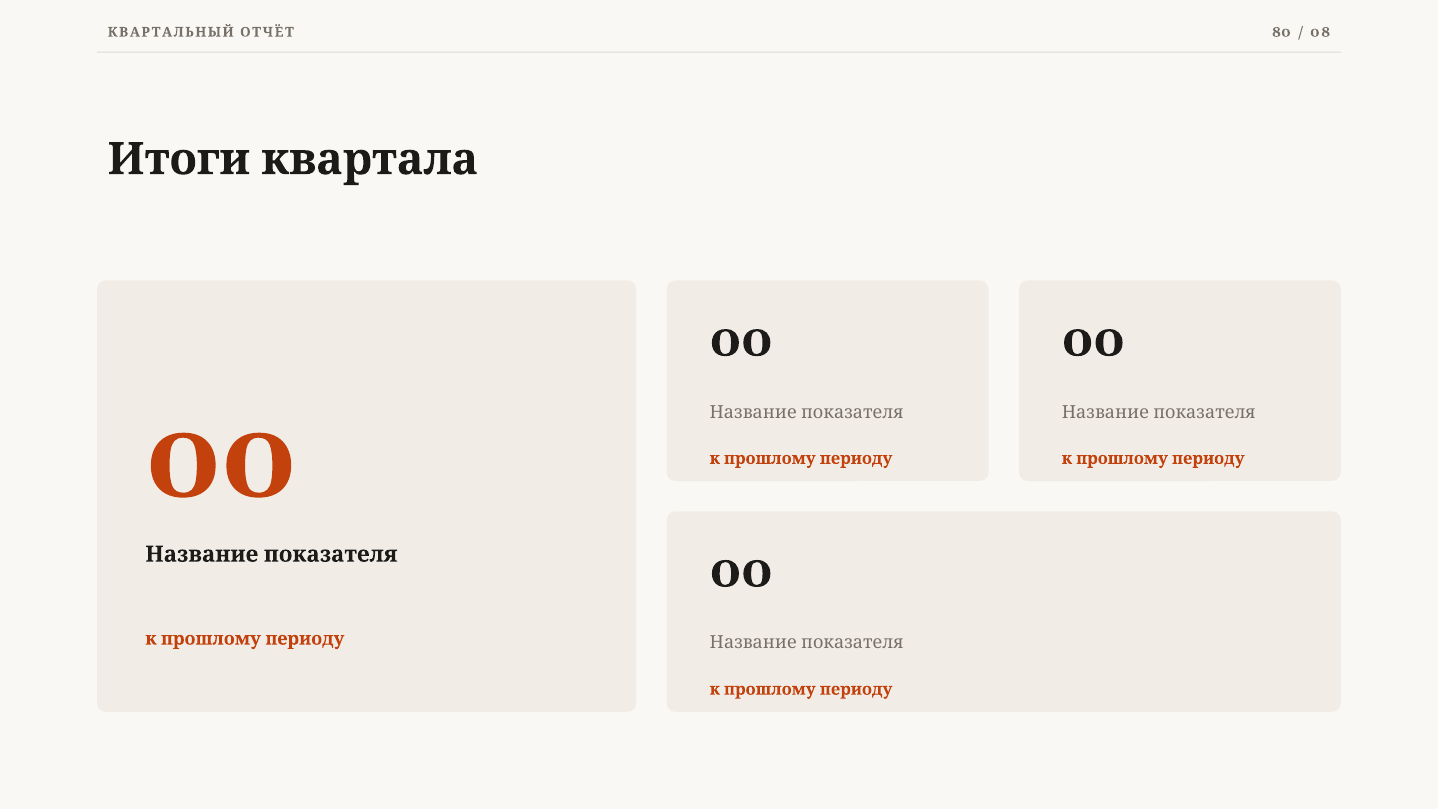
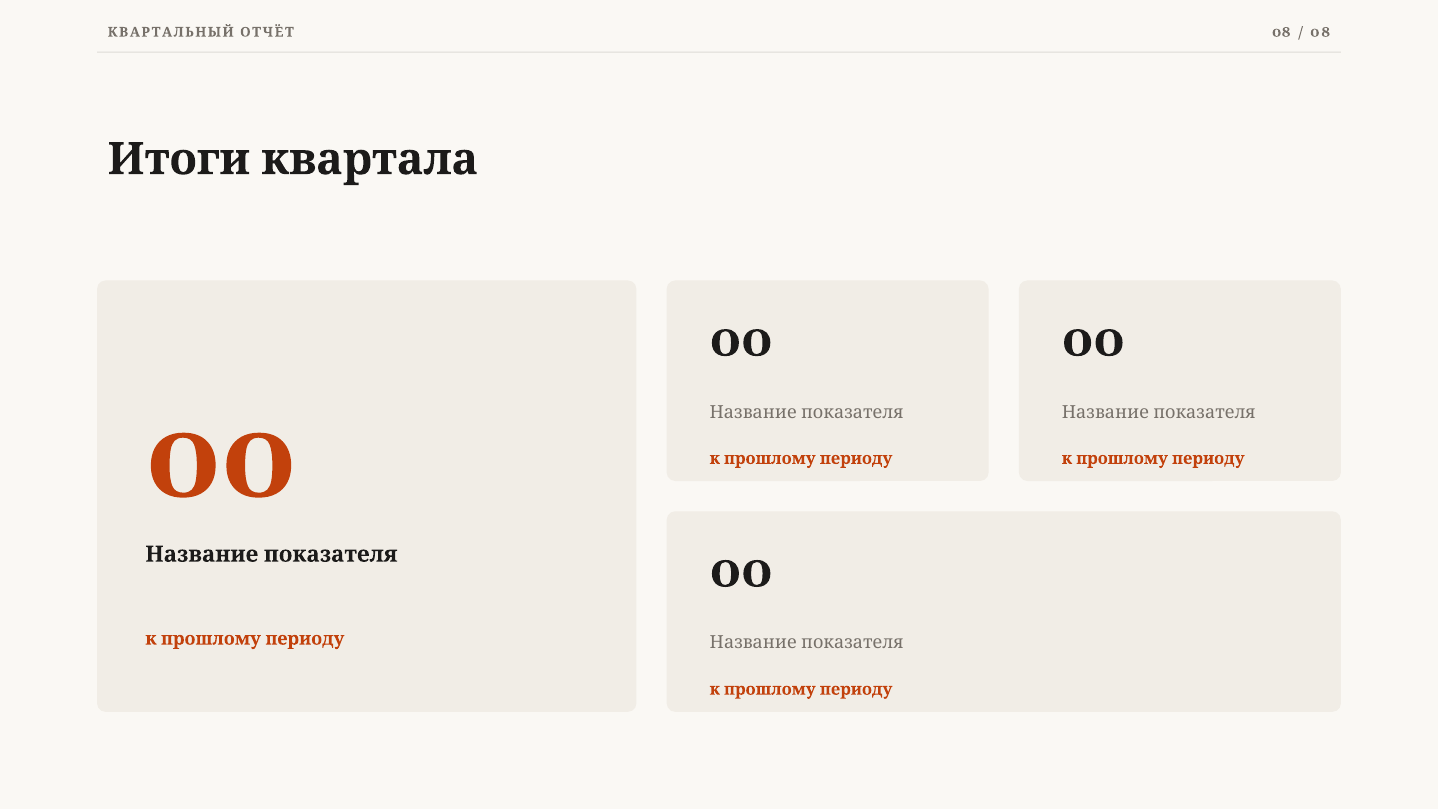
ОТЧЁТ 80: 80 -> 08 (1281, 32)
